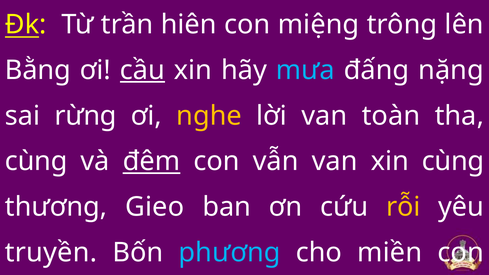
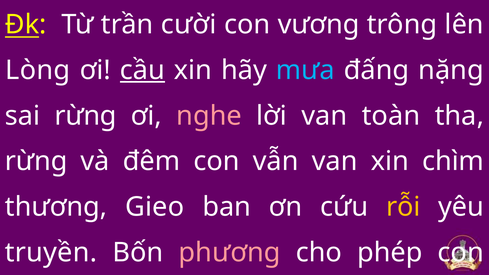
hiên: hiên -> cười (189, 25)
miệng: miệng -> vương (319, 25)
Bằng: Bằng -> Lòng (38, 70)
nghe colour: yellow -> pink (209, 116)
cùng: cùng -> rừng (36, 161)
đêm underline: present -> none (152, 161)
xin cùng: cùng -> chìm (453, 161)
phương colour: light blue -> pink (230, 253)
miền: miền -> phép (390, 253)
